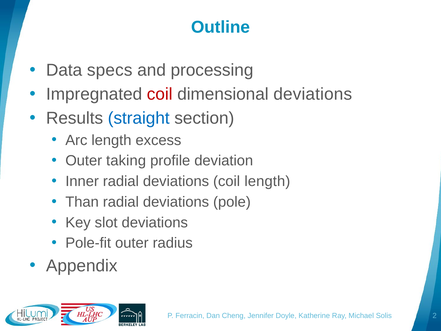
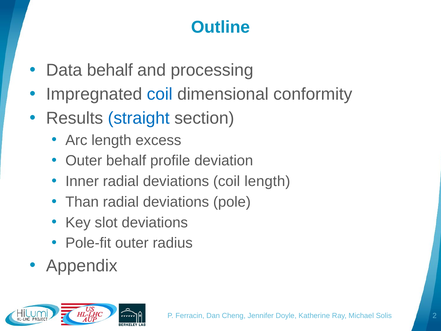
Data specs: specs -> behalf (110, 70)
coil colour: red -> blue (160, 94)
dimensional deviations: deviations -> conformity (313, 94)
Outer taking: taking -> behalf (126, 161)
